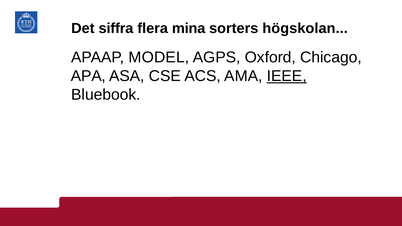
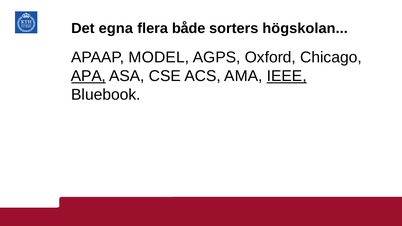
siffra: siffra -> egna (116, 29)
mina: mina -> både (189, 29)
APA underline: none -> present (88, 76)
